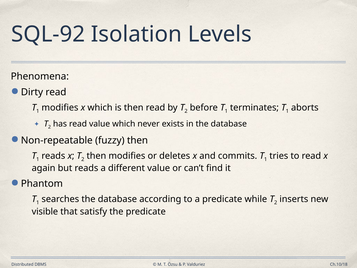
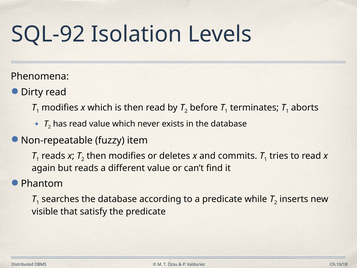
fuzzy then: then -> item (137, 140)
